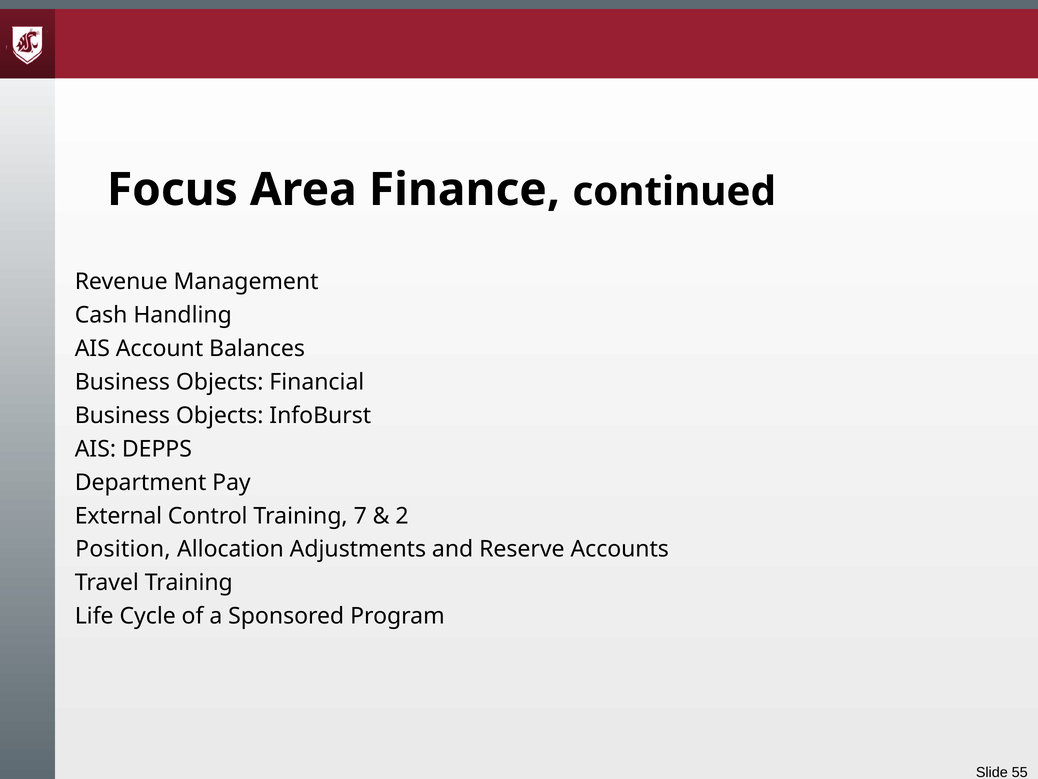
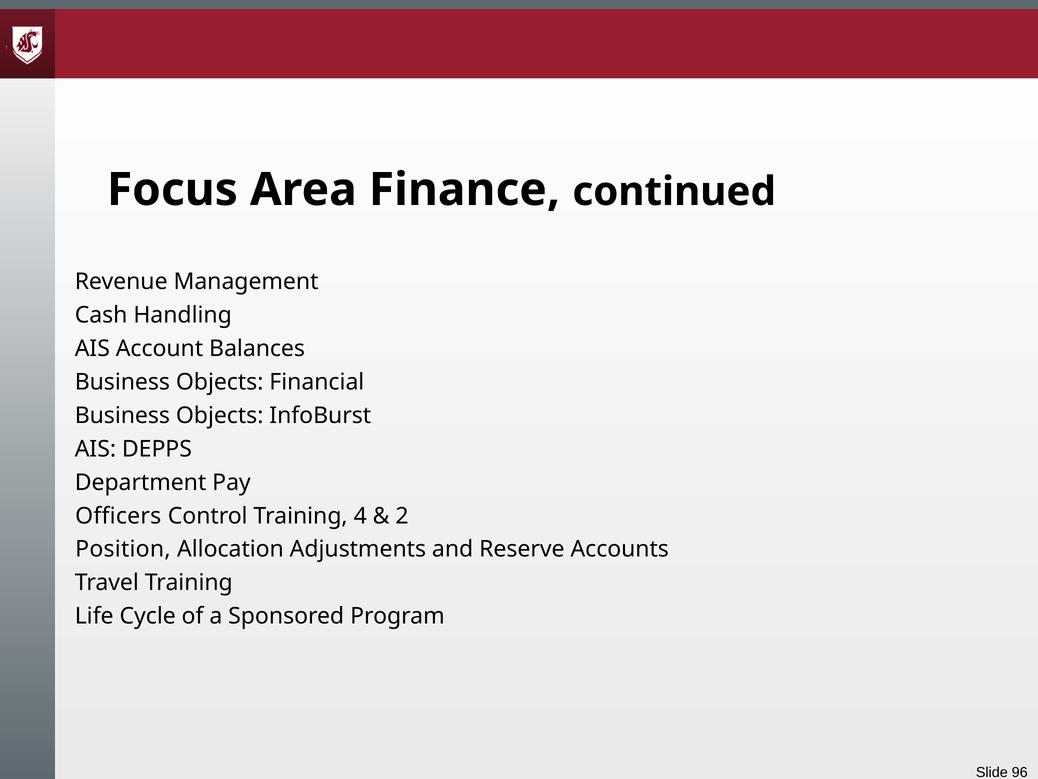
External: External -> Officers (118, 516)
7: 7 -> 4 (360, 516)
55: 55 -> 96 (1020, 772)
